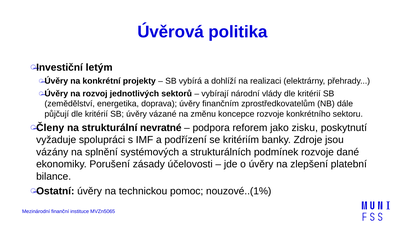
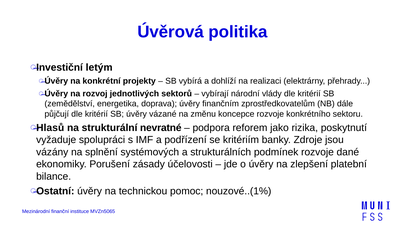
Členy: Členy -> Hlasů (50, 128)
zisku: zisku -> rizika (305, 128)
